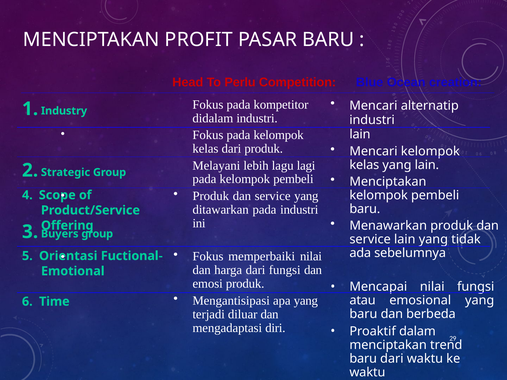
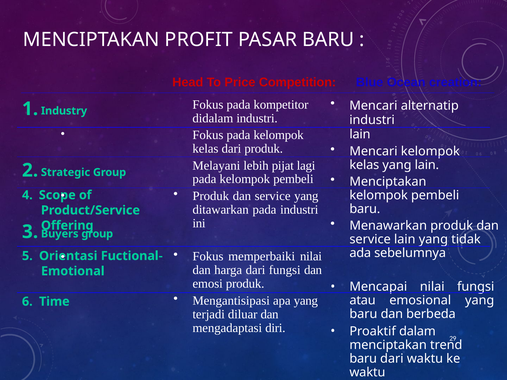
Perlu: Perlu -> Price (240, 83)
lagu: lagu -> pijat (283, 166)
